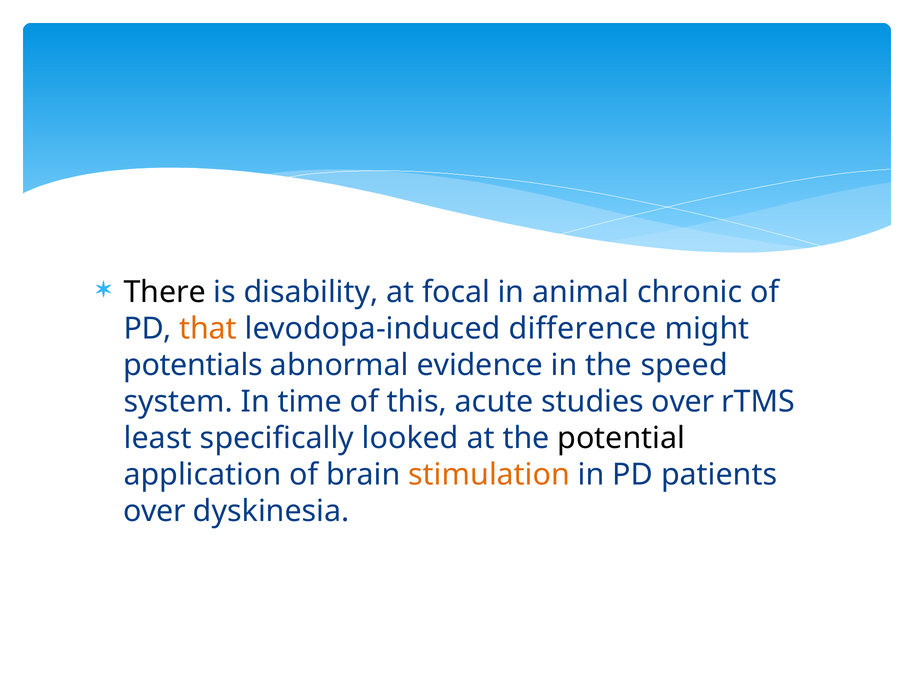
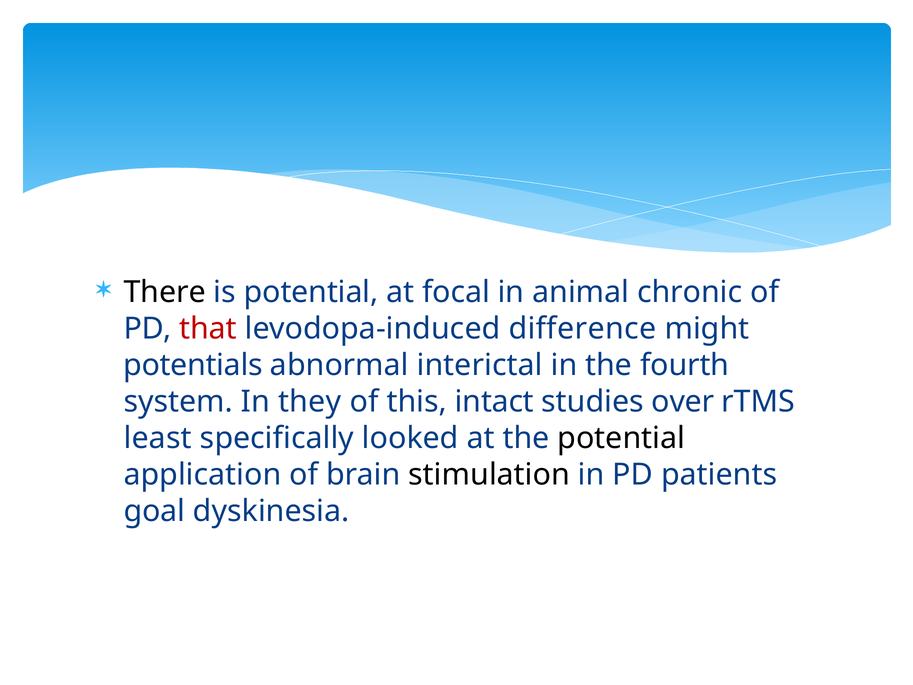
is disability: disability -> potential (311, 292)
that colour: orange -> red (208, 329)
evidence: evidence -> interictal (480, 365)
speed: speed -> fourth (685, 365)
time: time -> they (310, 402)
acute: acute -> intact (494, 402)
stimulation colour: orange -> black (489, 475)
over: over -> goal (154, 511)
